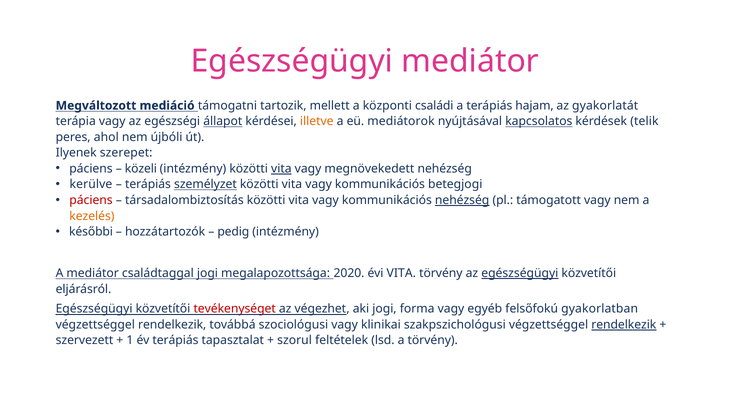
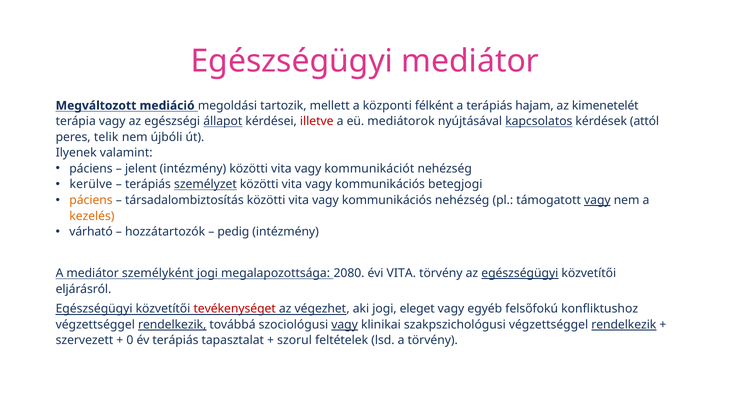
támogatni: támogatni -> megoldási (228, 106)
családi: családi -> félként (434, 106)
gyakorlatát: gyakorlatát -> kimenetelét (605, 106)
illetve colour: orange -> red (317, 121)
telik: telik -> attól (645, 121)
ahol: ahol -> telik (106, 137)
szerepet: szerepet -> valamint (126, 153)
közeli: közeli -> jelent (141, 169)
vita underline: present -> none (281, 169)
megnövekedett: megnövekedett -> kommunikációt (369, 169)
páciens colour: red -> orange (91, 200)
nehézség underline: present -> none (462, 200)
vagy underline: none -> present (597, 200)
későbbi: későbbi -> várható (91, 232)
családtaggal: családtaggal -> személyként (158, 273)
2020: 2020 -> 2080 (349, 273)
forma: forma -> eleget (417, 309)
gyakorlatban: gyakorlatban -> konfliktushoz (600, 309)
rendelkezik underline: none -> present (172, 324)
vagy underline: none -> present (345, 324)
1: 1 -> 0 (130, 340)
